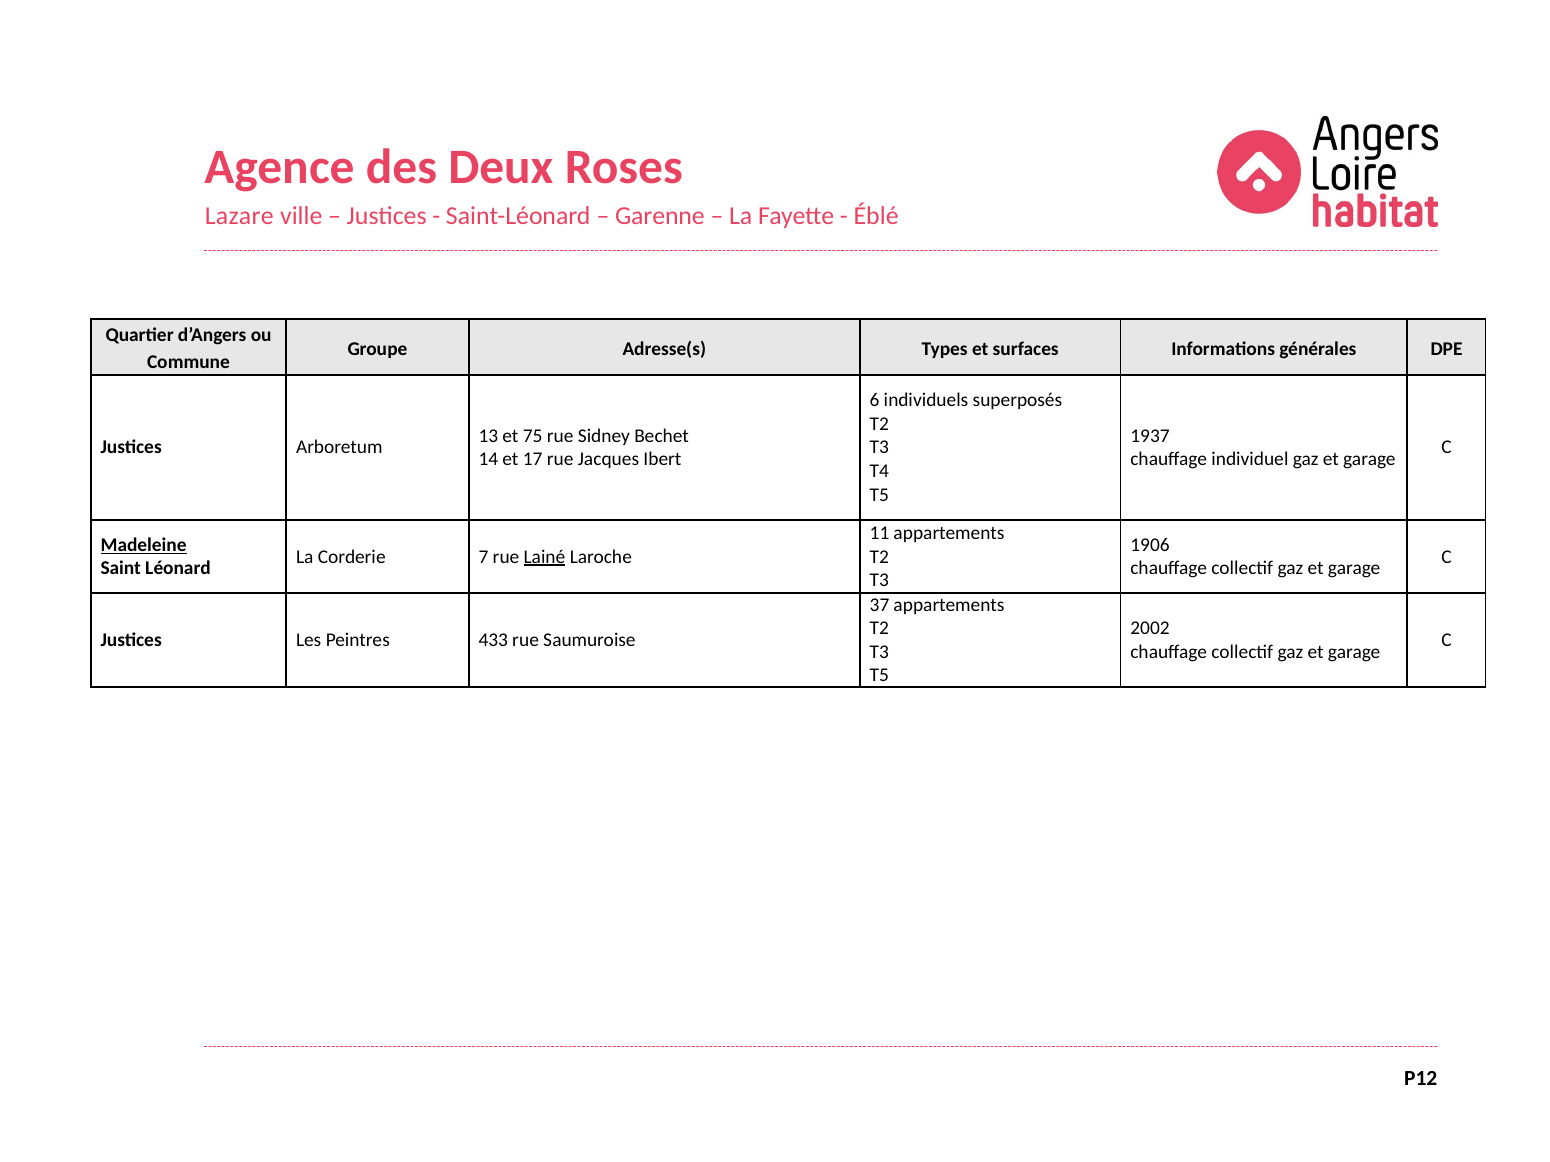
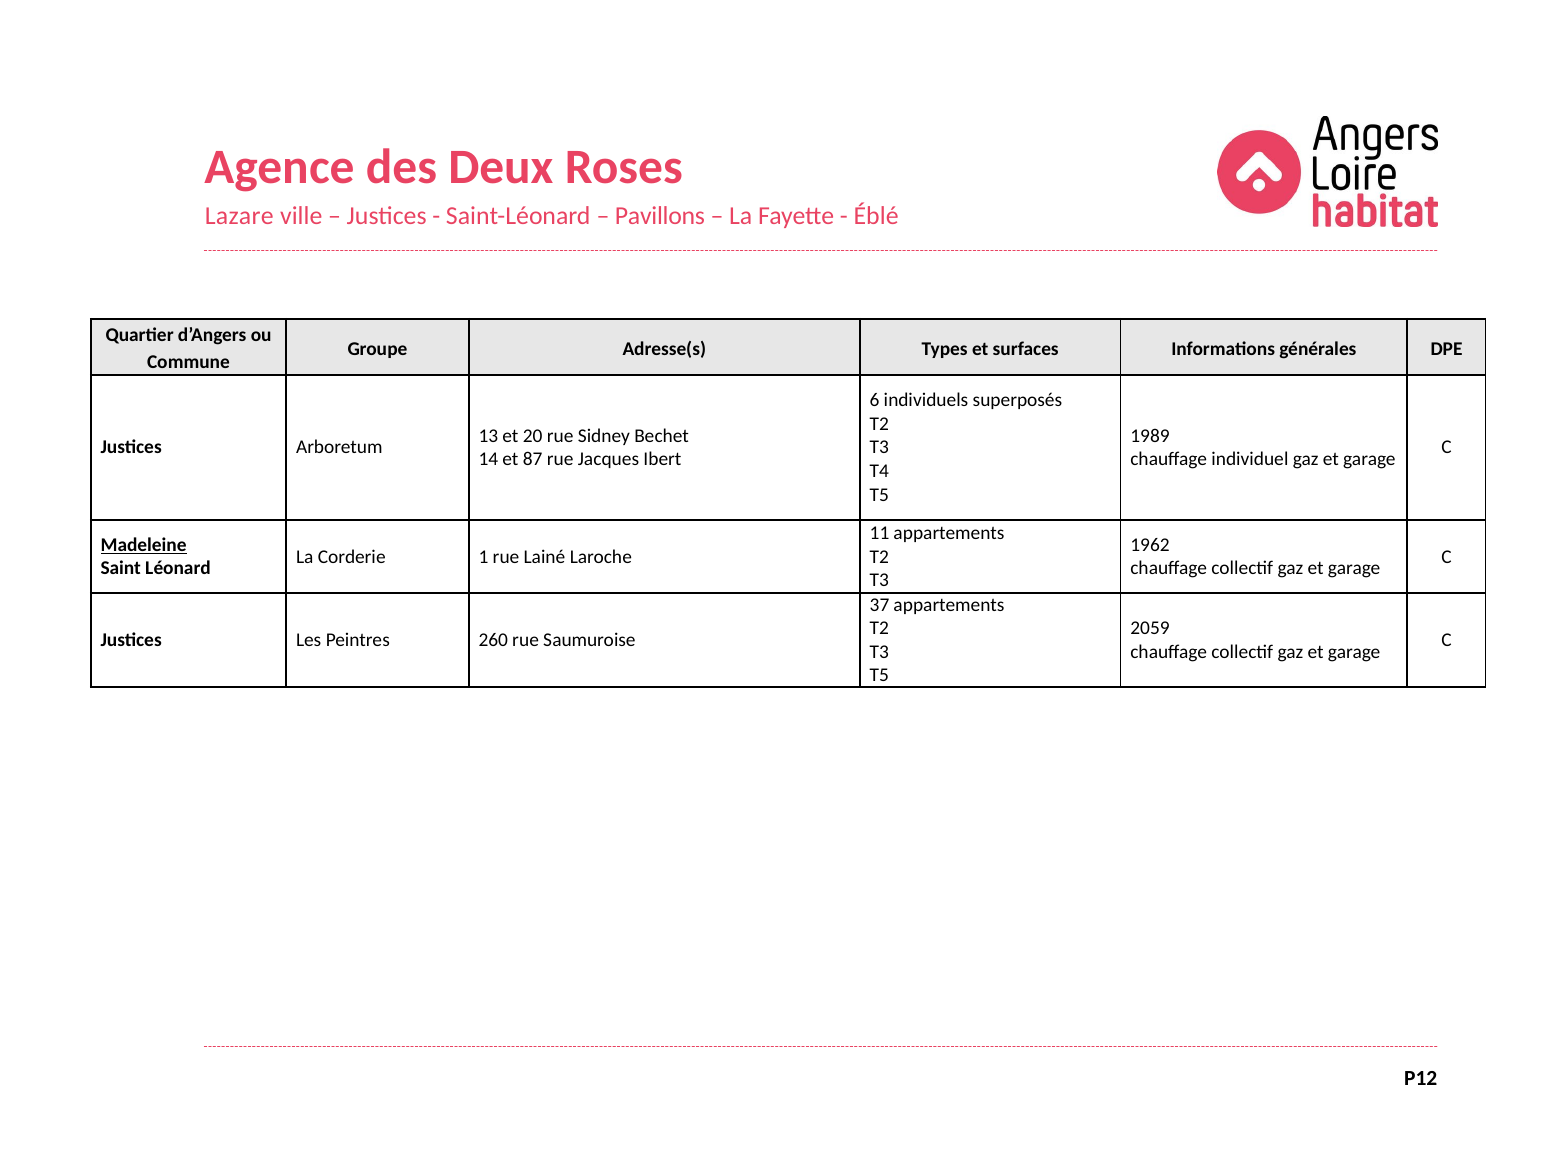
Garenne: Garenne -> Pavillons (660, 216)
75: 75 -> 20 (533, 436)
1937: 1937 -> 1989 (1150, 436)
17: 17 -> 87 (533, 460)
1906: 1906 -> 1962 (1150, 545)
7: 7 -> 1 (484, 557)
Lainé underline: present -> none (544, 557)
2002: 2002 -> 2059 (1150, 629)
433: 433 -> 260 (493, 641)
